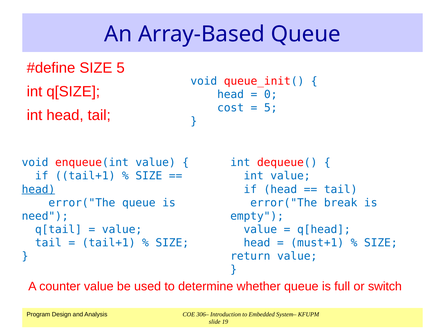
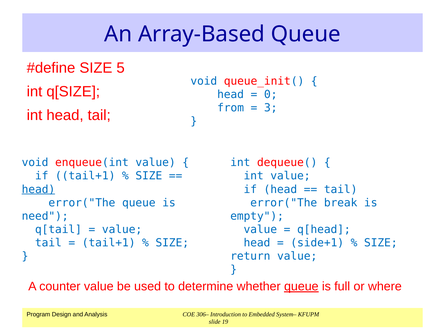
cost: cost -> from (231, 108)
5: 5 -> 3 (271, 108)
must+1: must+1 -> side+1 (317, 243)
queue underline: none -> present (301, 286)
switch: switch -> where (385, 286)
